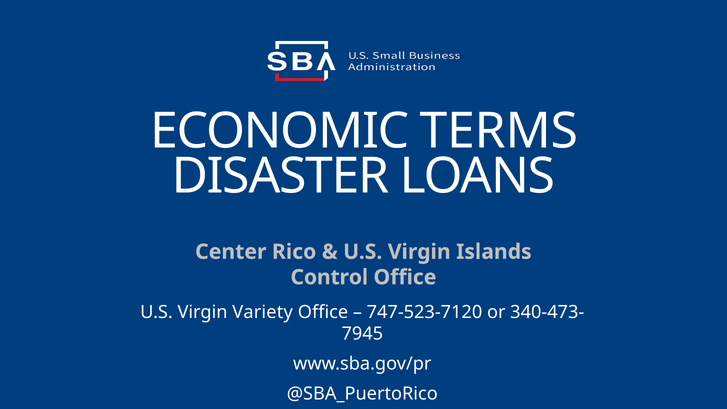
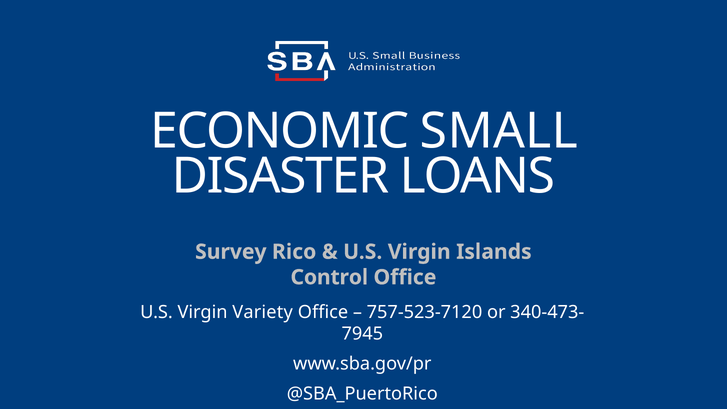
TERMS: TERMS -> SMALL (499, 131)
Center: Center -> Survey (231, 252)
747-523-7120: 747-523-7120 -> 757-523-7120 (425, 312)
